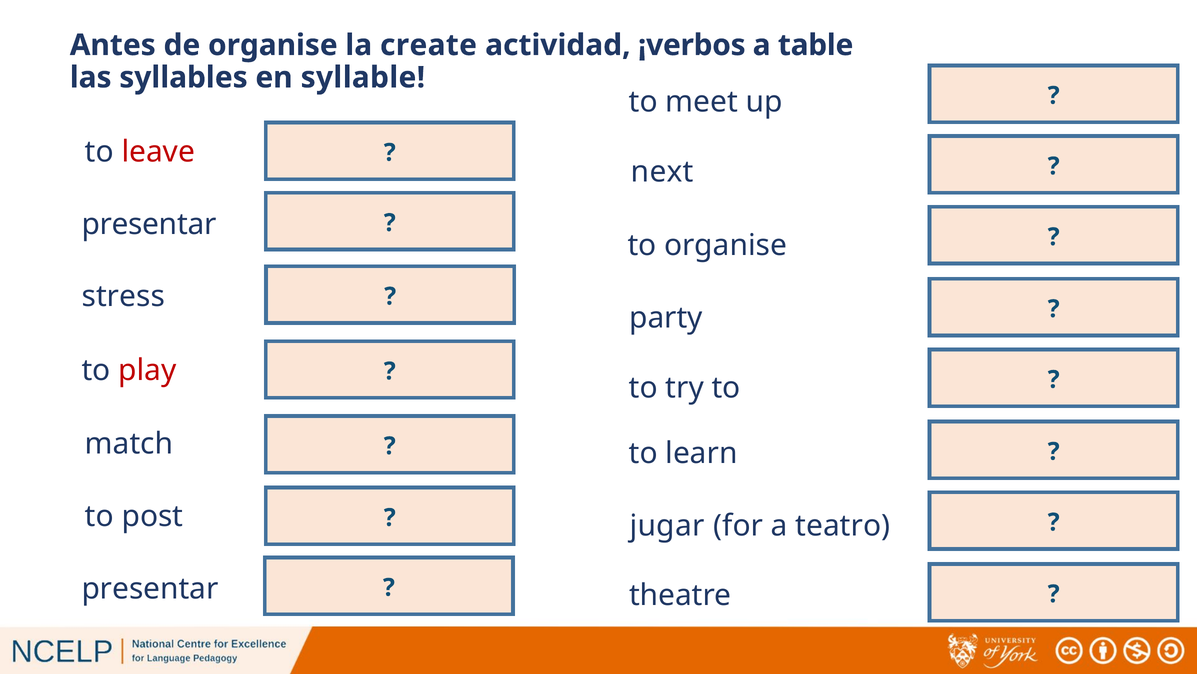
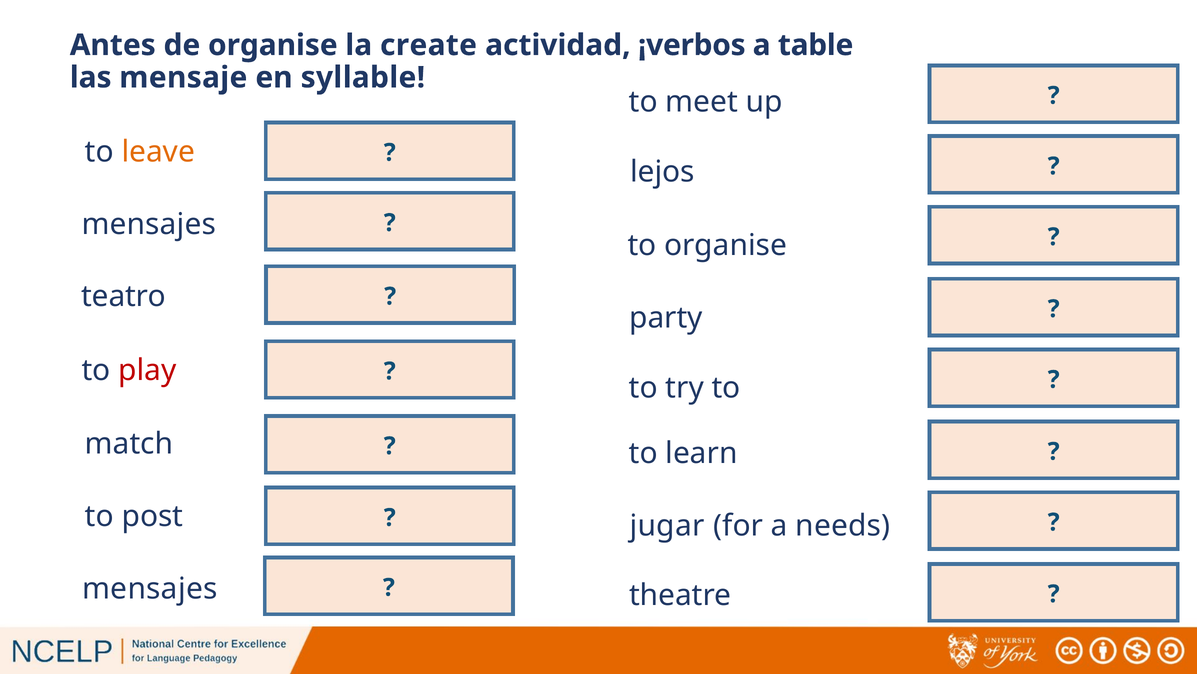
syllables: syllables -> mensaje (183, 77)
leave colour: red -> orange (158, 152)
next: next -> lejos (662, 172)
presentar: presentar -> mensajes (149, 224)
stress: stress -> teatro (124, 296)
a teatro: teatro -> needs (843, 525)
presentar: presentar -> mensajes (150, 588)
